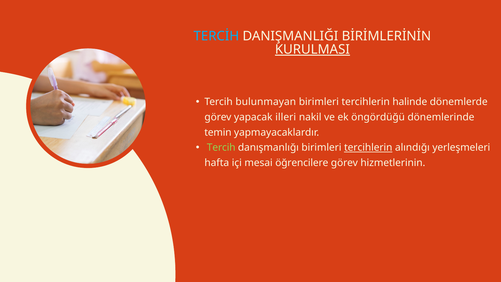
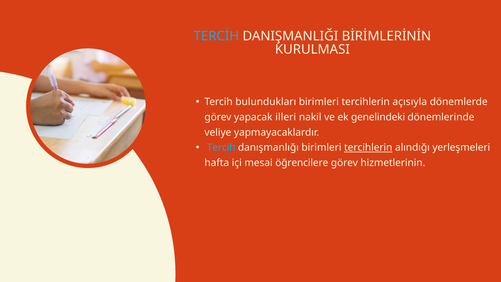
KURULMASI underline: present -> none (312, 49)
bulunmayan: bulunmayan -> bulundukları (266, 102)
halinde: halinde -> açısıyla (410, 102)
öngördüğü: öngördüğü -> genelindeki (378, 117)
temin: temin -> veliye (218, 132)
Tercih colour: light green -> light blue (221, 147)
